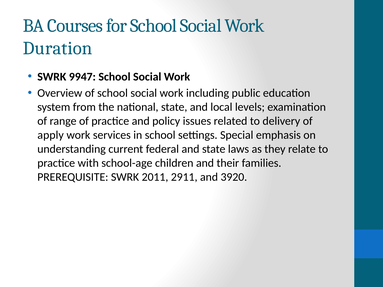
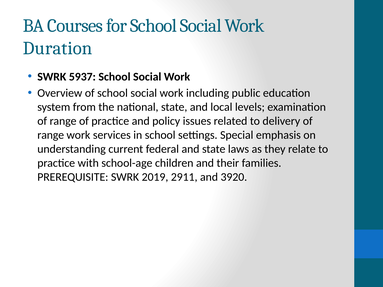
9947: 9947 -> 5937 (82, 77)
apply: apply -> range (51, 135)
2011: 2011 -> 2019 (155, 177)
